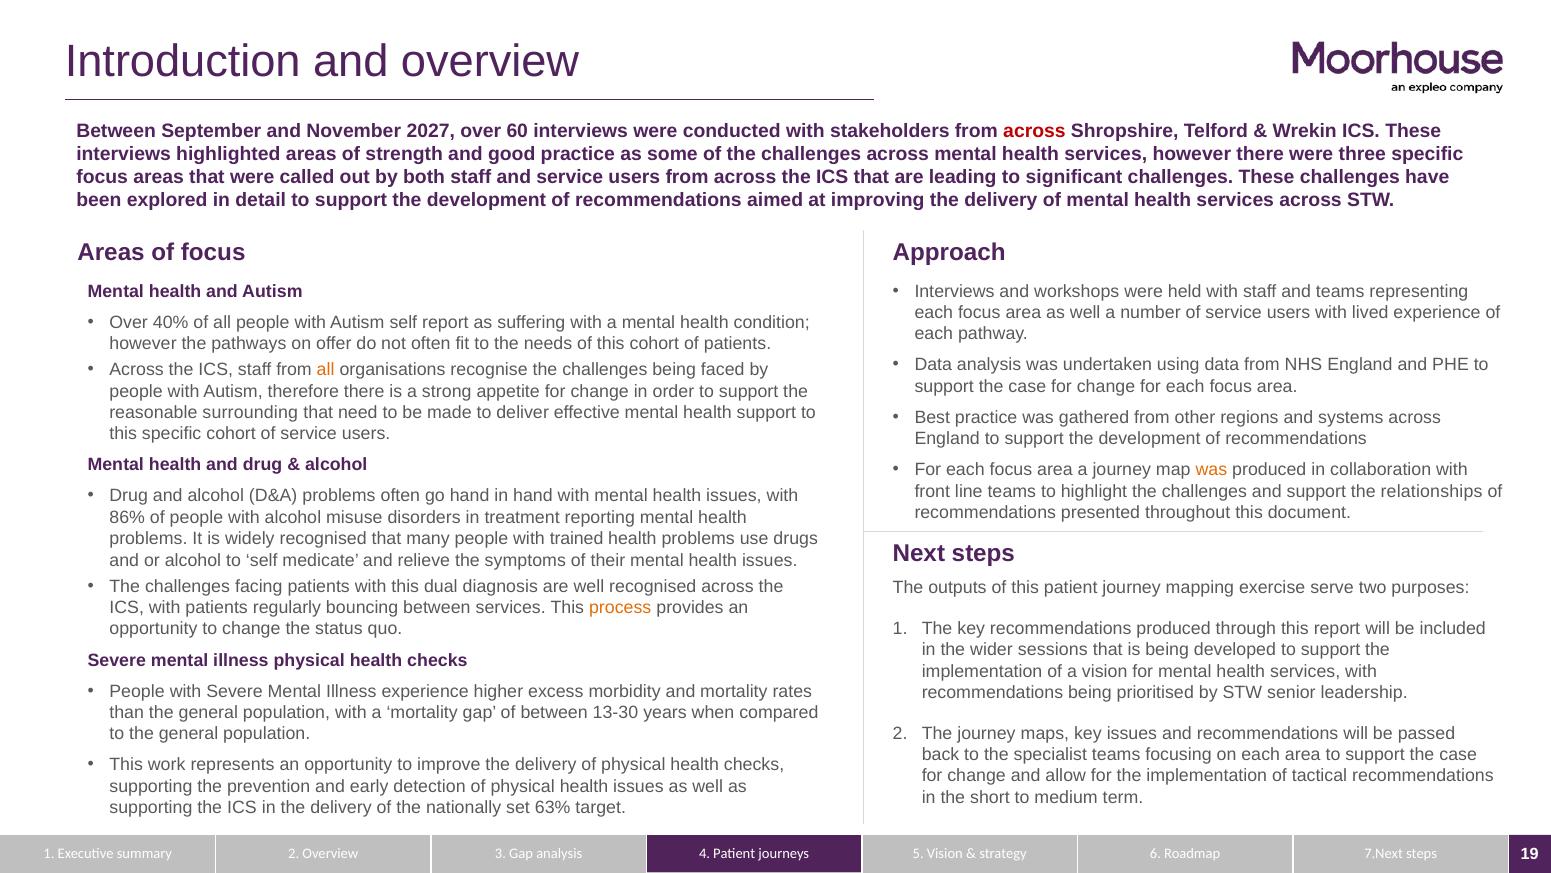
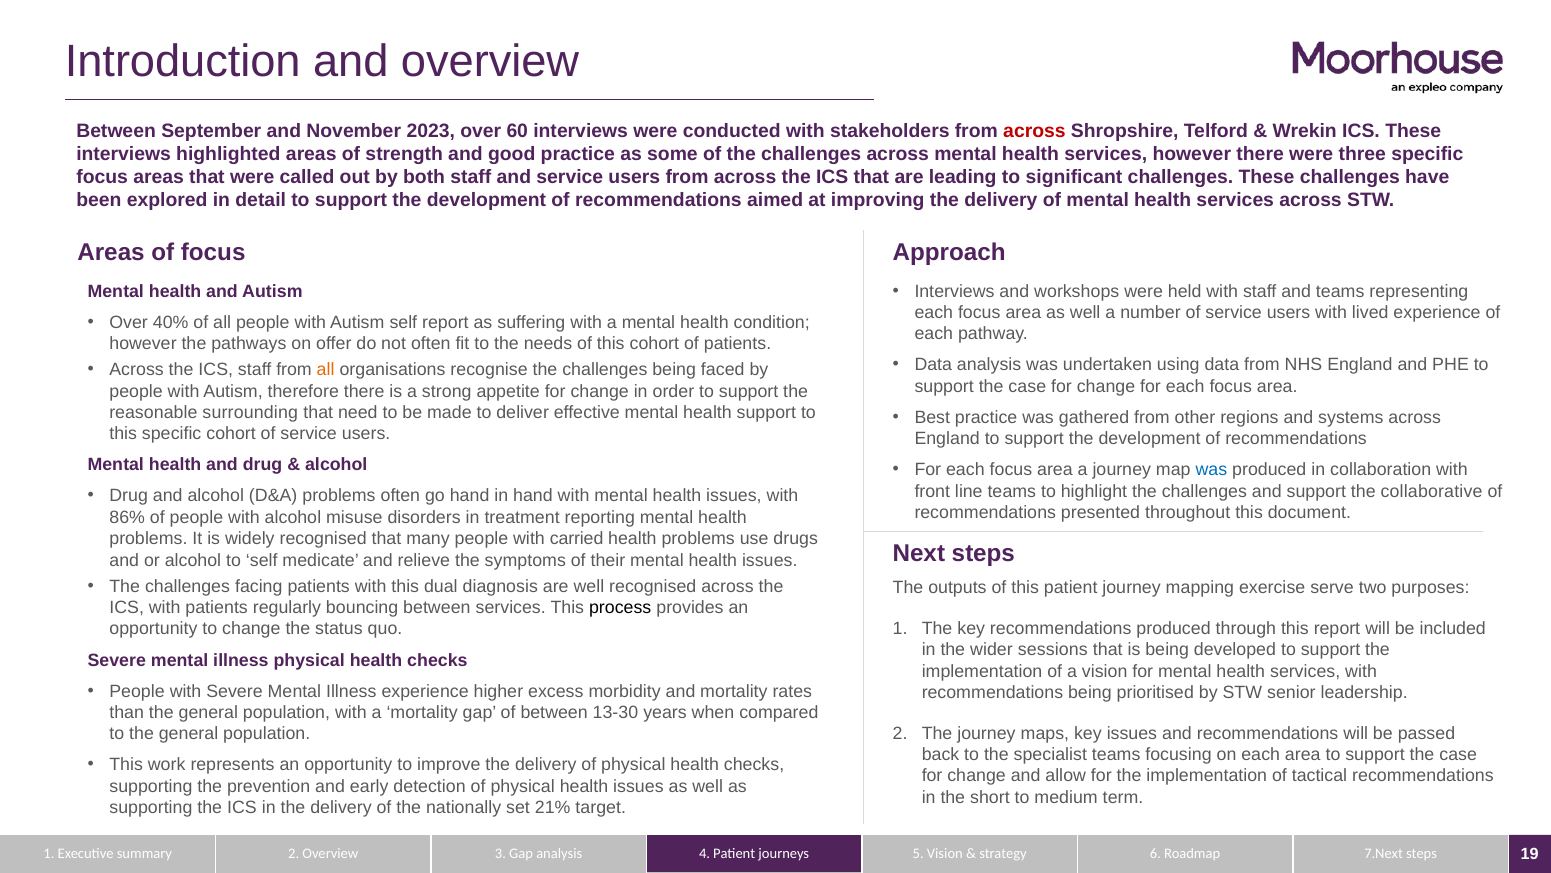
2027: 2027 -> 2023 (431, 131)
was colour: orange -> blue (1211, 470)
relationships: relationships -> collaborative (1432, 491)
trained: trained -> carried (577, 538)
process colour: orange -> black (620, 607)
63%: 63% -> 21% (553, 807)
